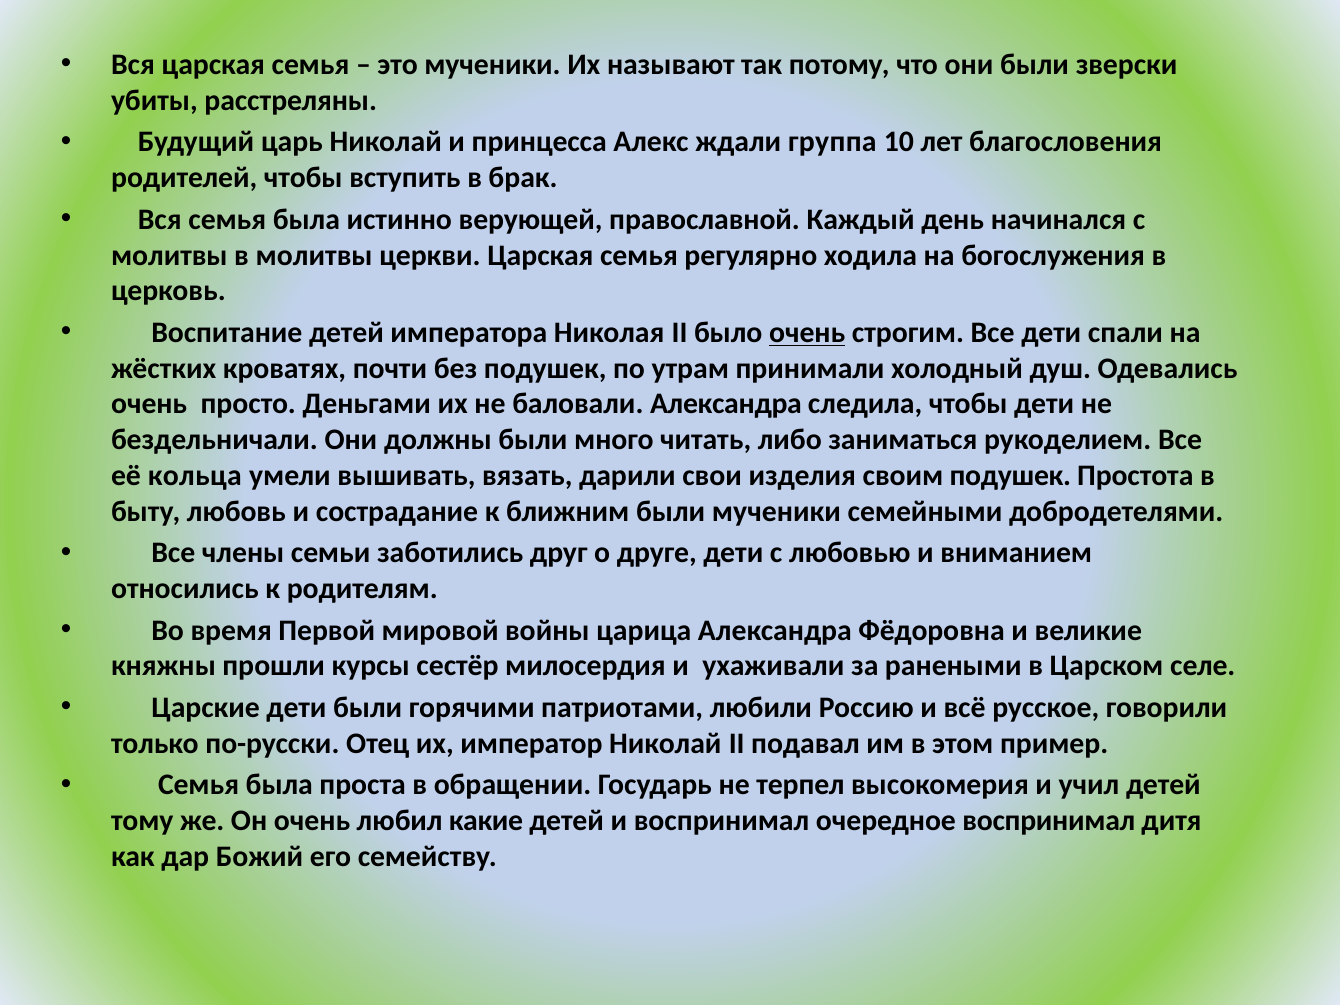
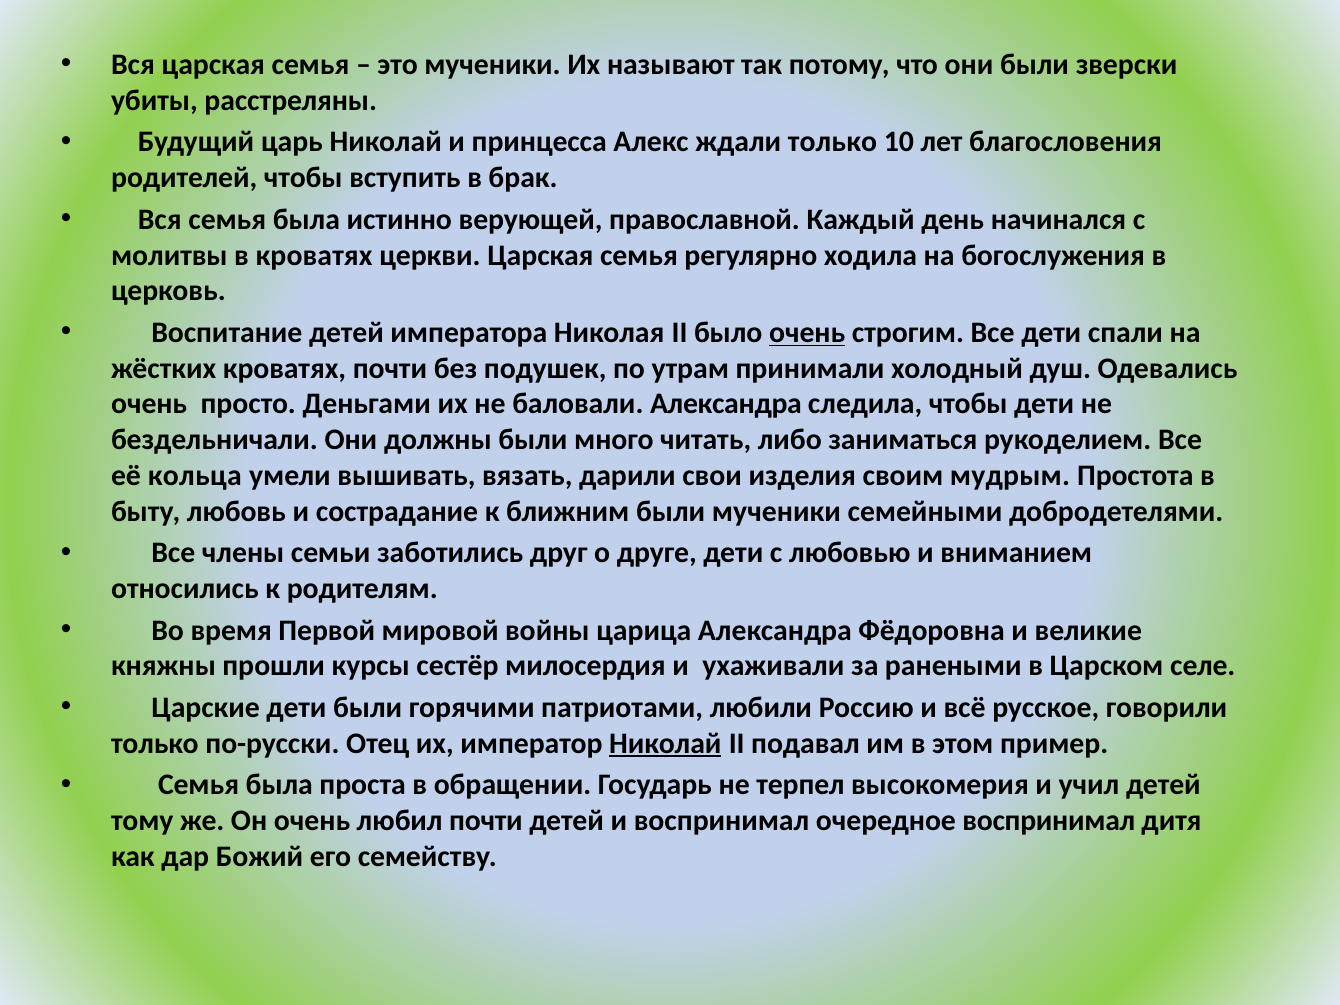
ждали группа: группа -> только (832, 142)
в молитвы: молитвы -> кроватях (314, 255)
своим подушек: подушек -> мудрым (1010, 476)
Николай underline: none -> present (665, 743)
любил какие: какие -> почти (486, 821)
